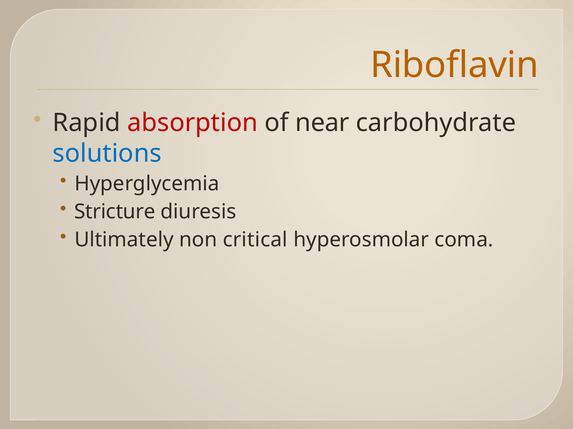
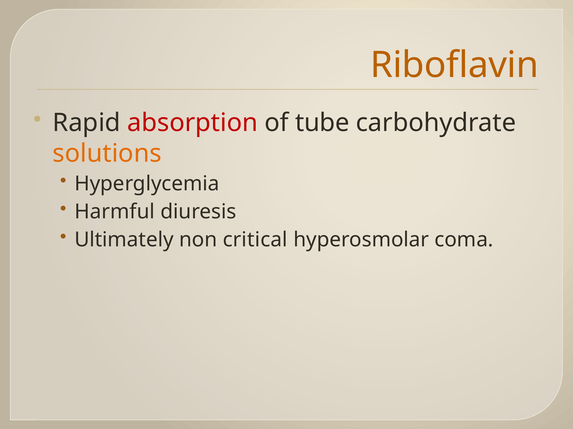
near: near -> tube (322, 123)
solutions colour: blue -> orange (107, 154)
Stricture: Stricture -> Harmful (115, 212)
